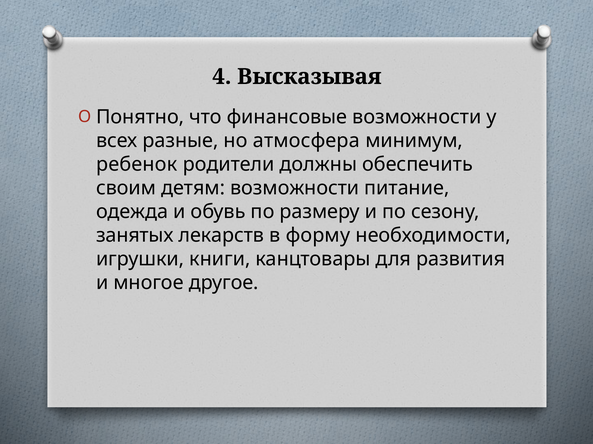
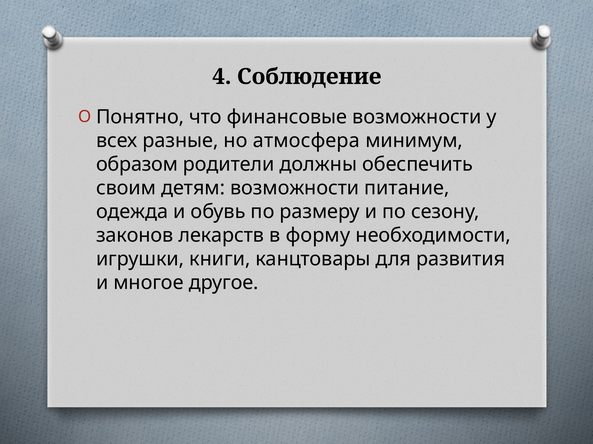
Высказывая: Высказывая -> Соблюдение (309, 77)
ребенок: ребенок -> образом (137, 165)
занятых: занятых -> законов (135, 236)
